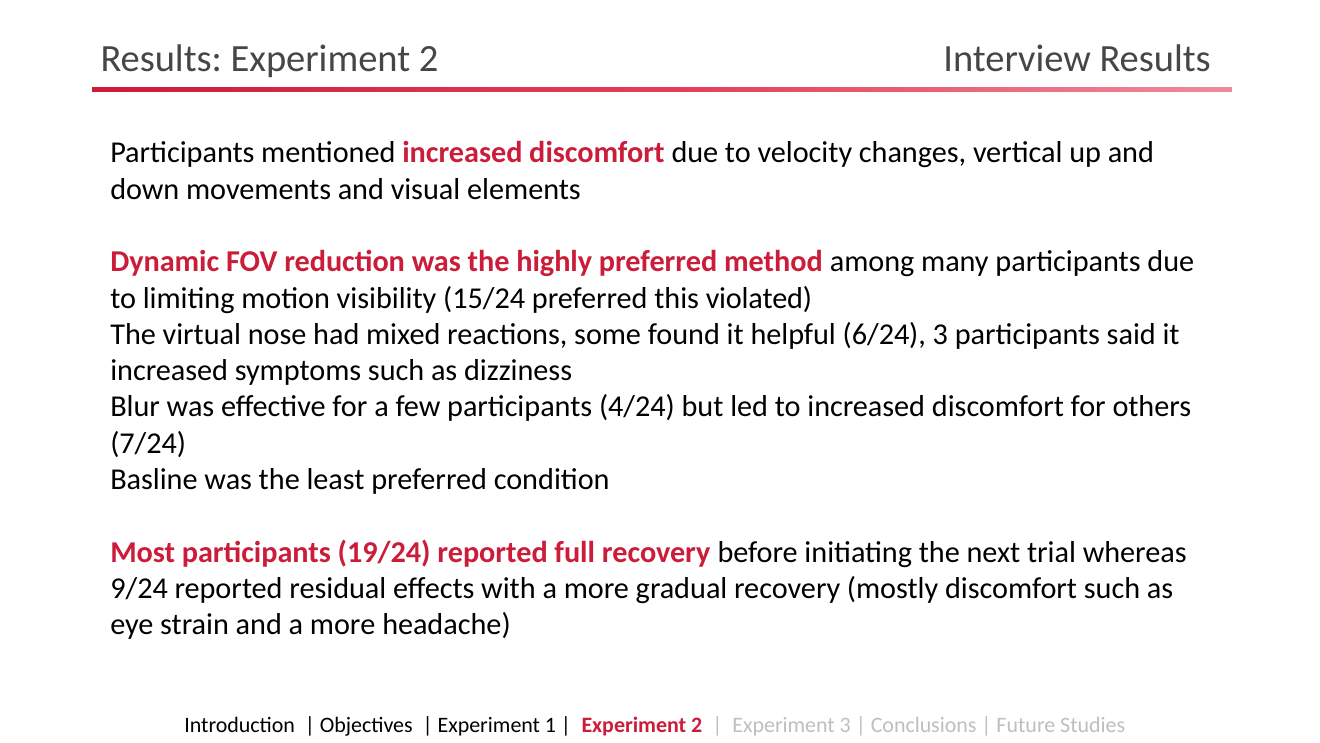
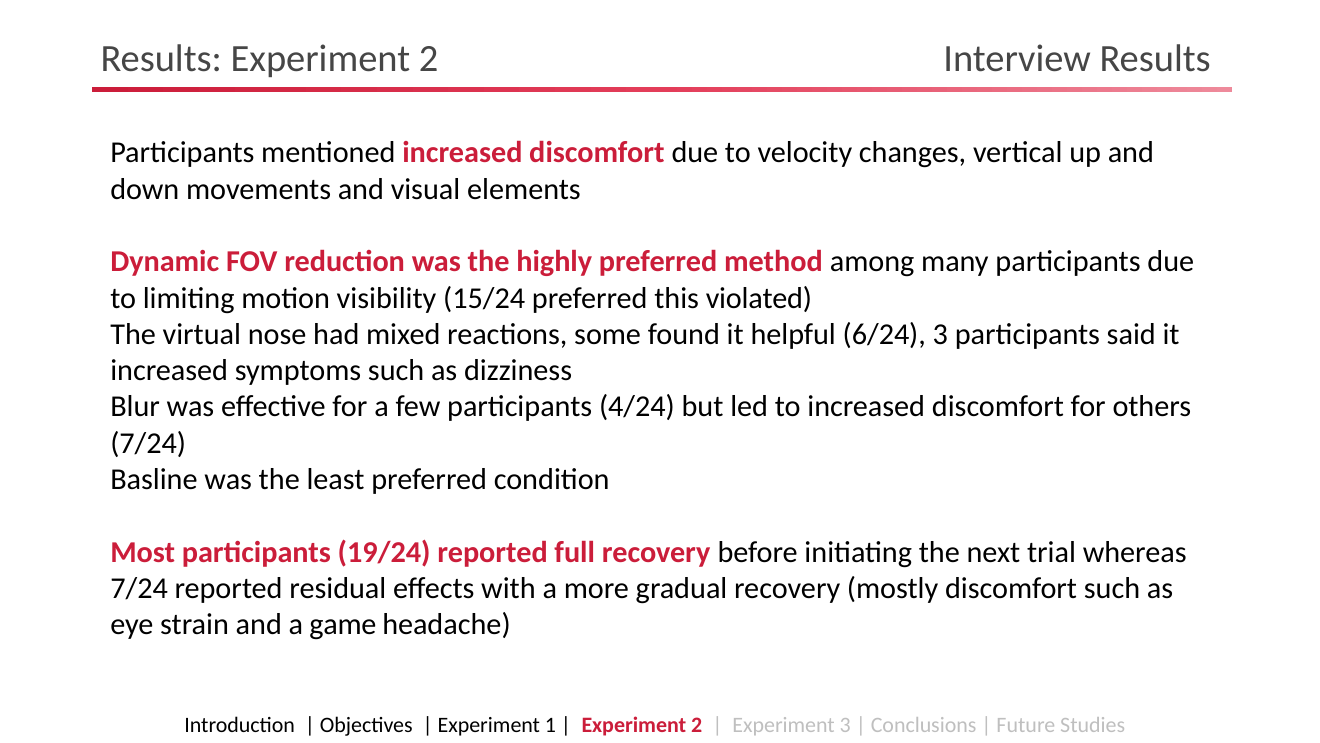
9/24: 9/24 -> 7/24 (139, 588)
and a more: more -> game (343, 624)
